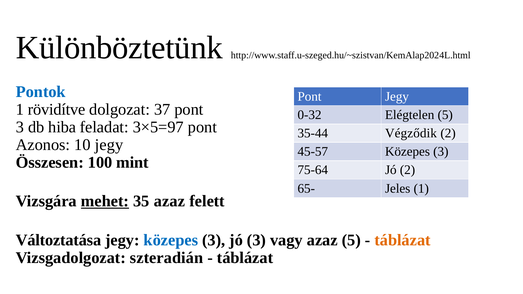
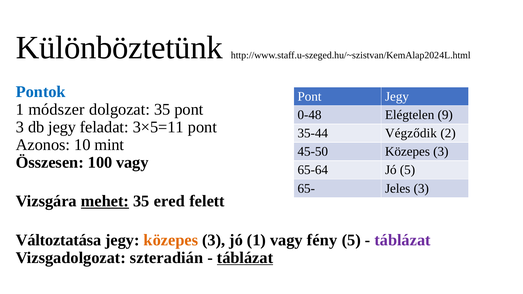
rövidítve: rövidítve -> módszer (57, 110)
dolgozat 37: 37 -> 35 (162, 110)
0-32: 0-32 -> 0-48 (310, 115)
Elégtelen 5: 5 -> 9 (445, 115)
db hiba: hiba -> jegy (62, 127)
3×5=97: 3×5=97 -> 3×5=11 (158, 127)
10 jegy: jegy -> mint (109, 145)
45-57: 45-57 -> 45-50 (313, 152)
100 mint: mint -> vagy (132, 162)
75-64: 75-64 -> 65-64 (313, 170)
Jó 2: 2 -> 5 (407, 170)
Jeles 1: 1 -> 3 (421, 188)
35 azaz: azaz -> ered (169, 201)
közepes colour: blue -> orange (171, 240)
jó 3: 3 -> 1 (257, 240)
vagy azaz: azaz -> fény (322, 240)
táblázat colour: orange -> purple (403, 240)
táblázat underline: none -> present (245, 258)
